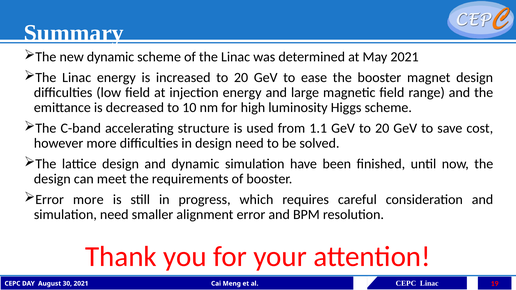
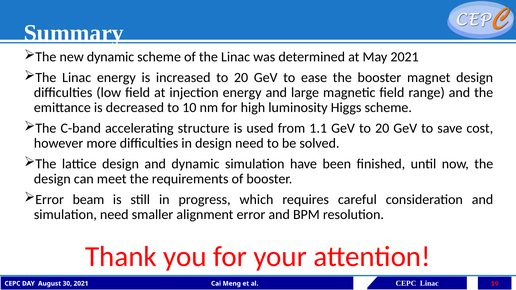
Error more: more -> beam (88, 200)
